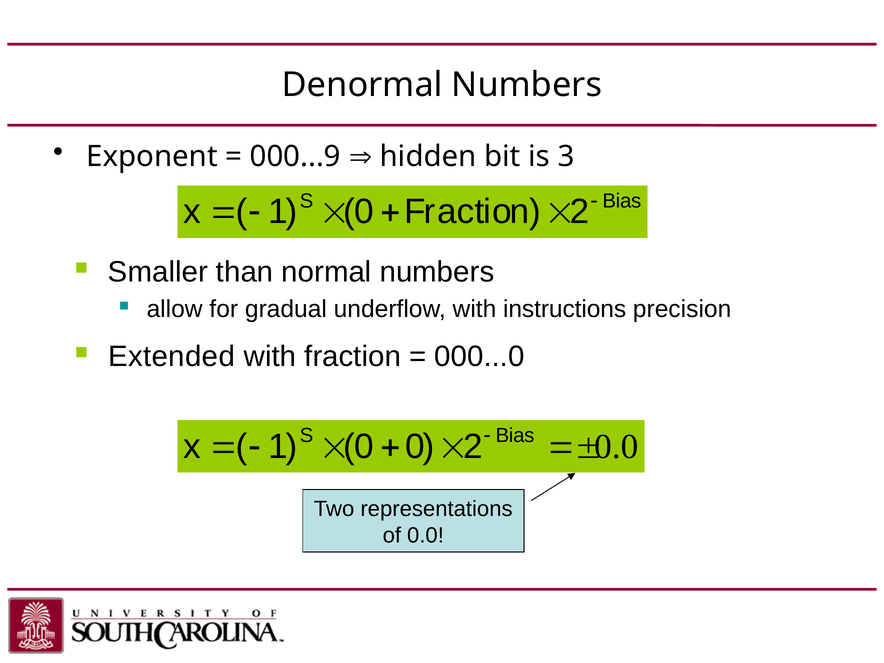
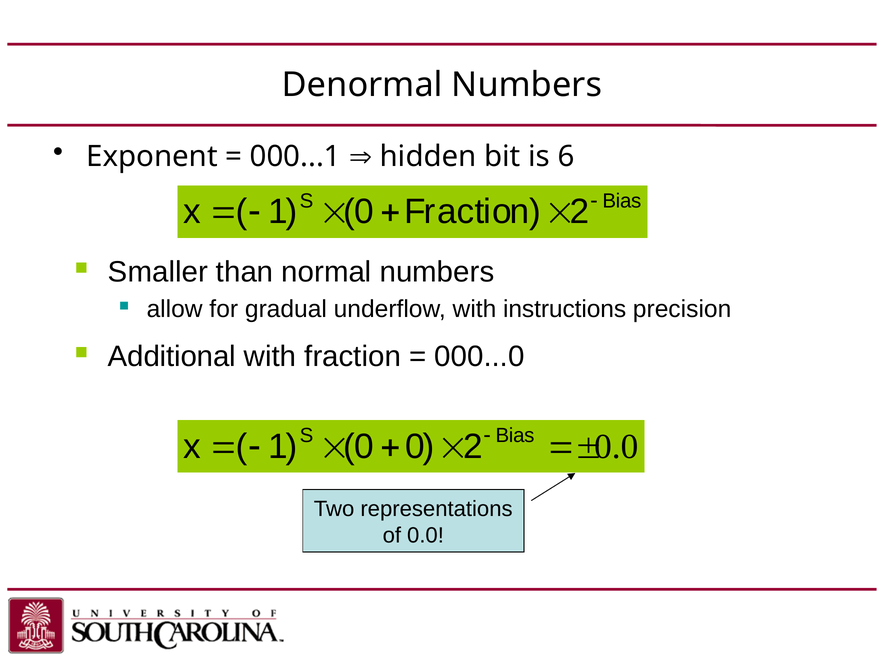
000...9: 000...9 -> 000...1 (295, 157)
is 3: 3 -> 6 (566, 157)
Extended: Extended -> Additional (172, 357)
